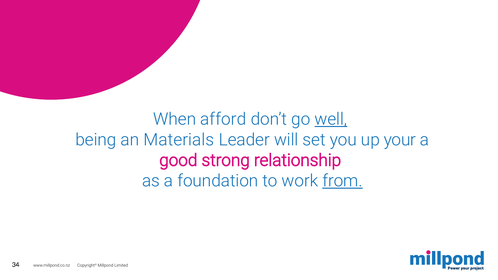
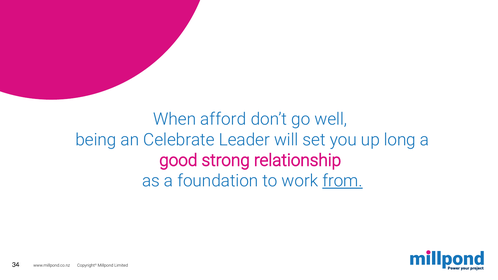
well underline: present -> none (331, 119)
Materials: Materials -> Celebrate (179, 140)
your: your -> long (400, 140)
